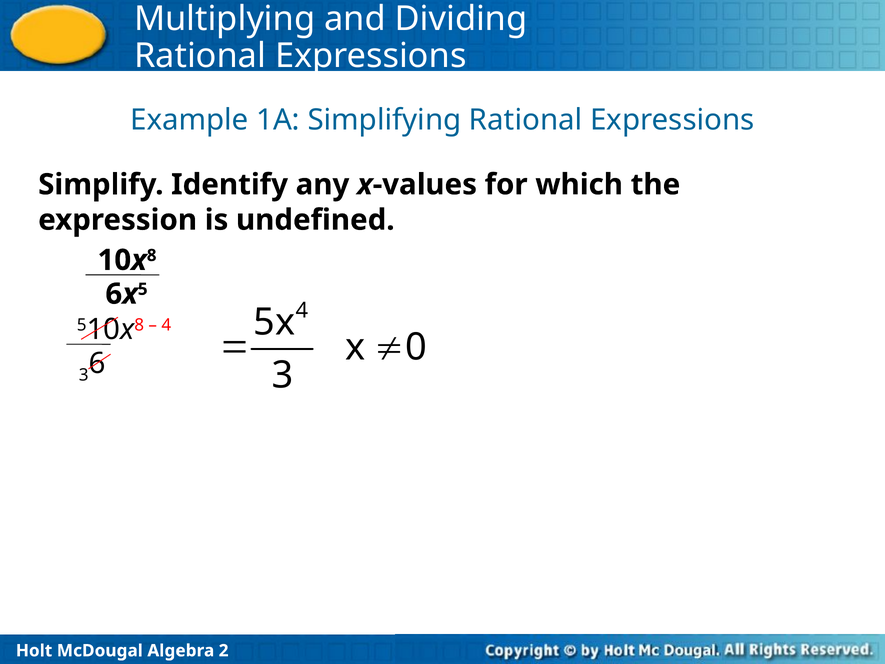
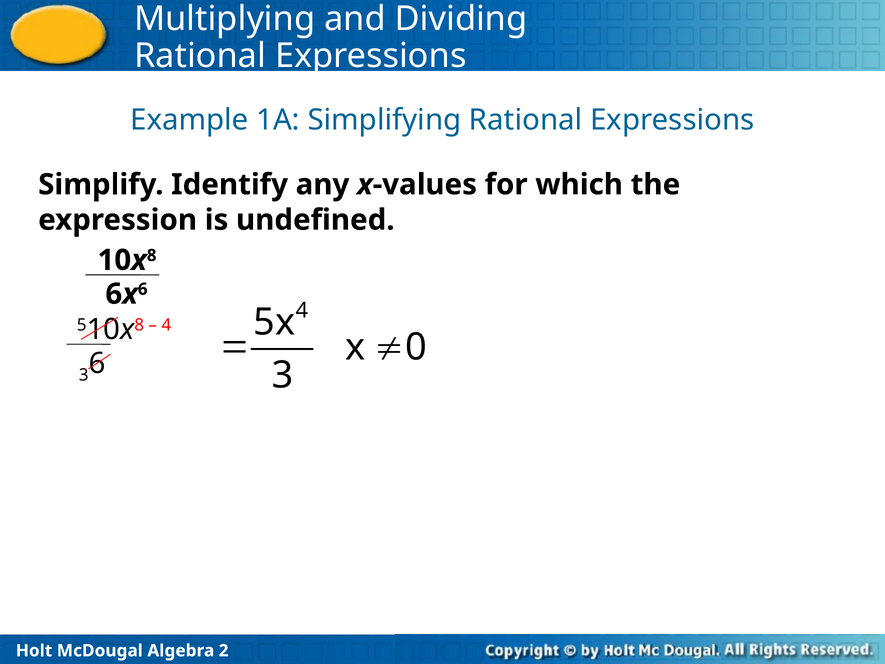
5: 5 -> 6 (143, 289)
